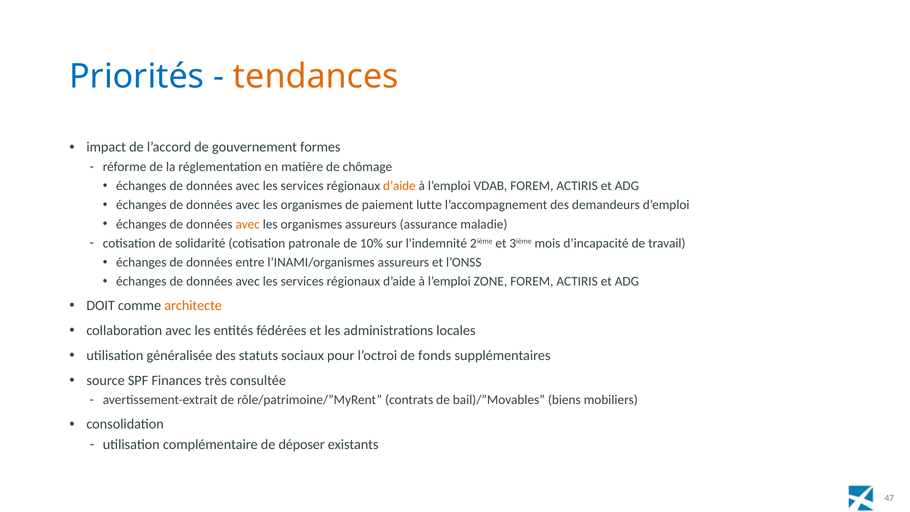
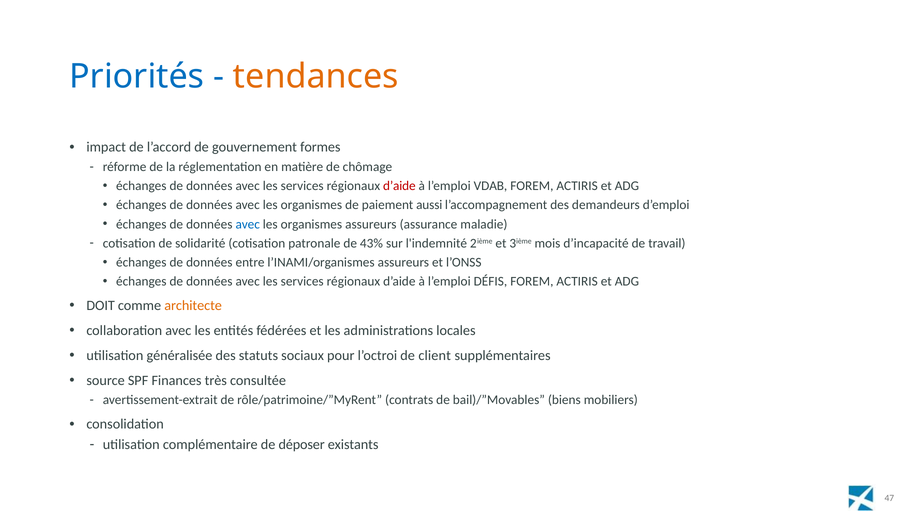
d’aide colour: orange -> red (399, 186)
lutte: lutte -> aussi (429, 205)
avec colour: orange -> blue (248, 224)
10%: 10% -> 43% (371, 243)
ZONE: ZONE -> DÉFIS (490, 281)
fonds: fonds -> client (435, 355)
